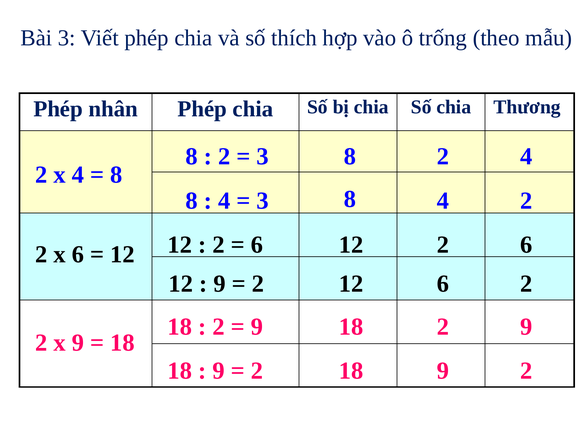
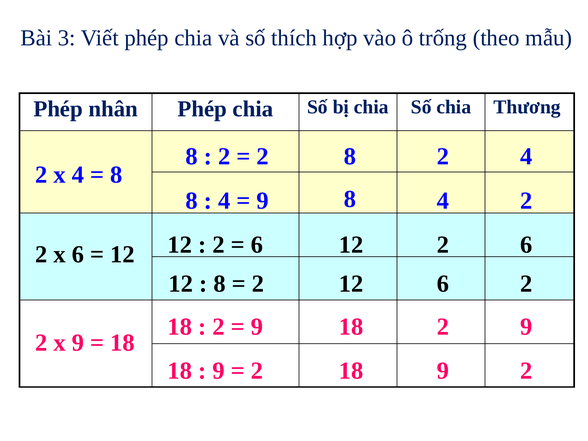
3: 3 -> 2 (263, 156)
3: 3 -> 9 (263, 201)
9: 9 -> 8 (220, 284)
